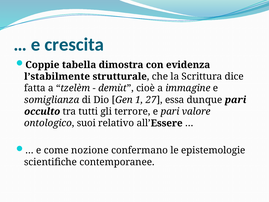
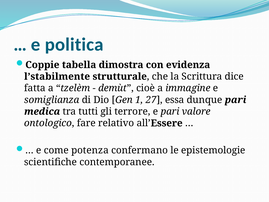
crescita: crescita -> politica (74, 44)
occulto: occulto -> medica (42, 111)
suoi: suoi -> fare (86, 123)
nozione: nozione -> potenza (90, 150)
